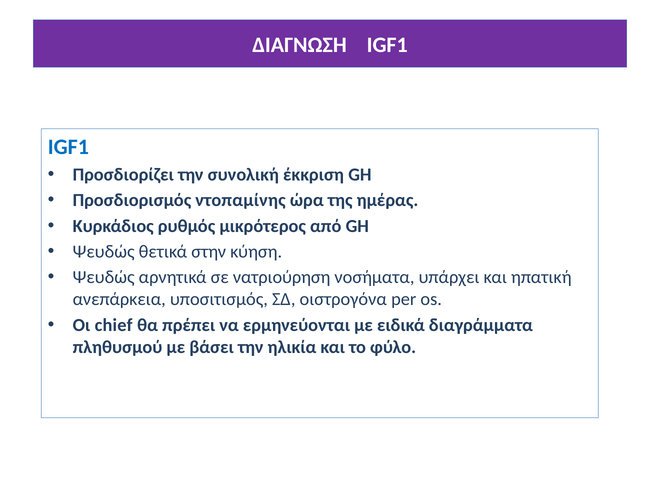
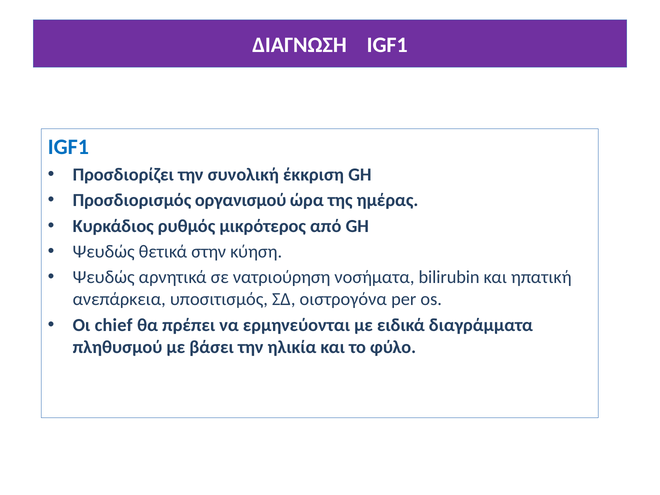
ντοπαμίνης: ντοπαμίνης -> οργανισμού (241, 200)
υπάρχει: υπάρχει -> bilirubin (449, 277)
